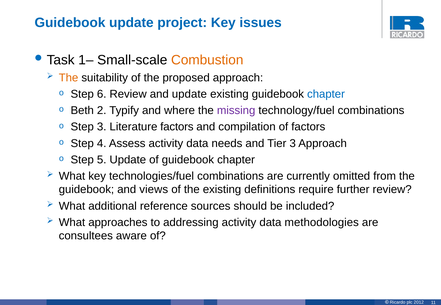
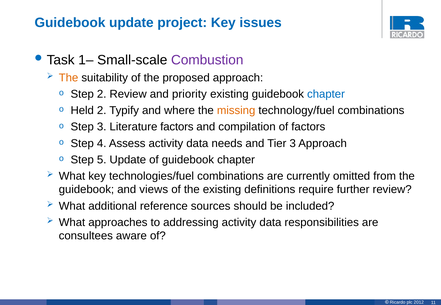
Combustion colour: orange -> purple (207, 60)
Step 6: 6 -> 2 (102, 94)
and update: update -> priority (189, 94)
Beth: Beth -> Held (82, 111)
missing colour: purple -> orange (236, 111)
methodologies: methodologies -> responsibilities (322, 223)
